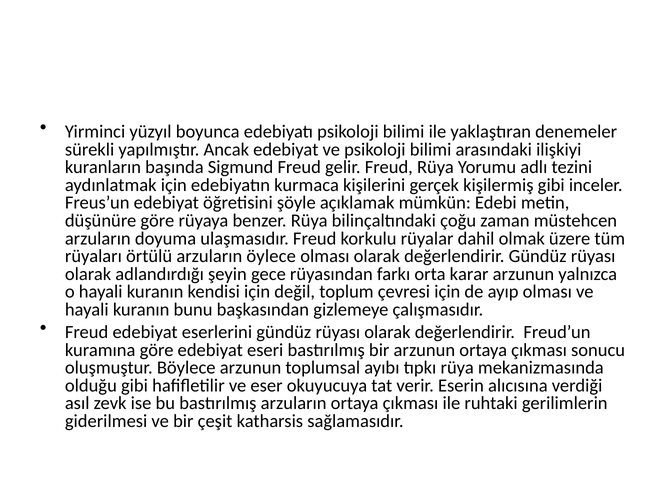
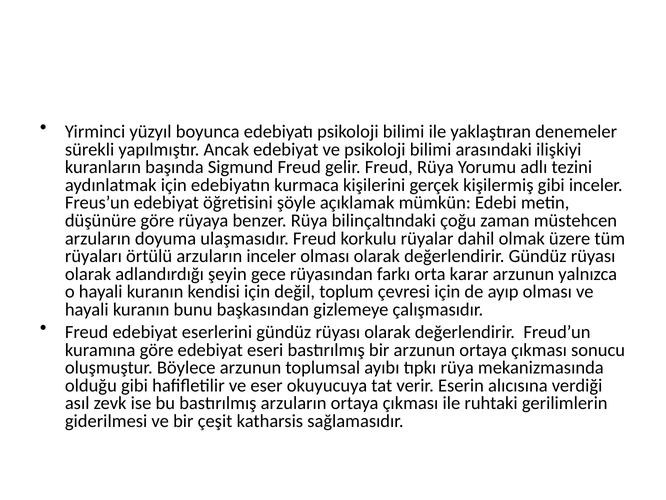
arzuların öylece: öylece -> inceler (271, 256)
